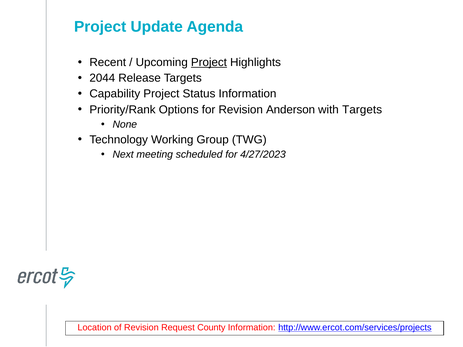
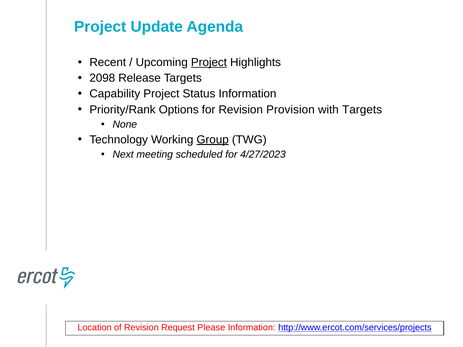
2044: 2044 -> 2098 (102, 78)
Anderson: Anderson -> Provision (290, 110)
Group underline: none -> present (213, 140)
County: County -> Please (211, 328)
